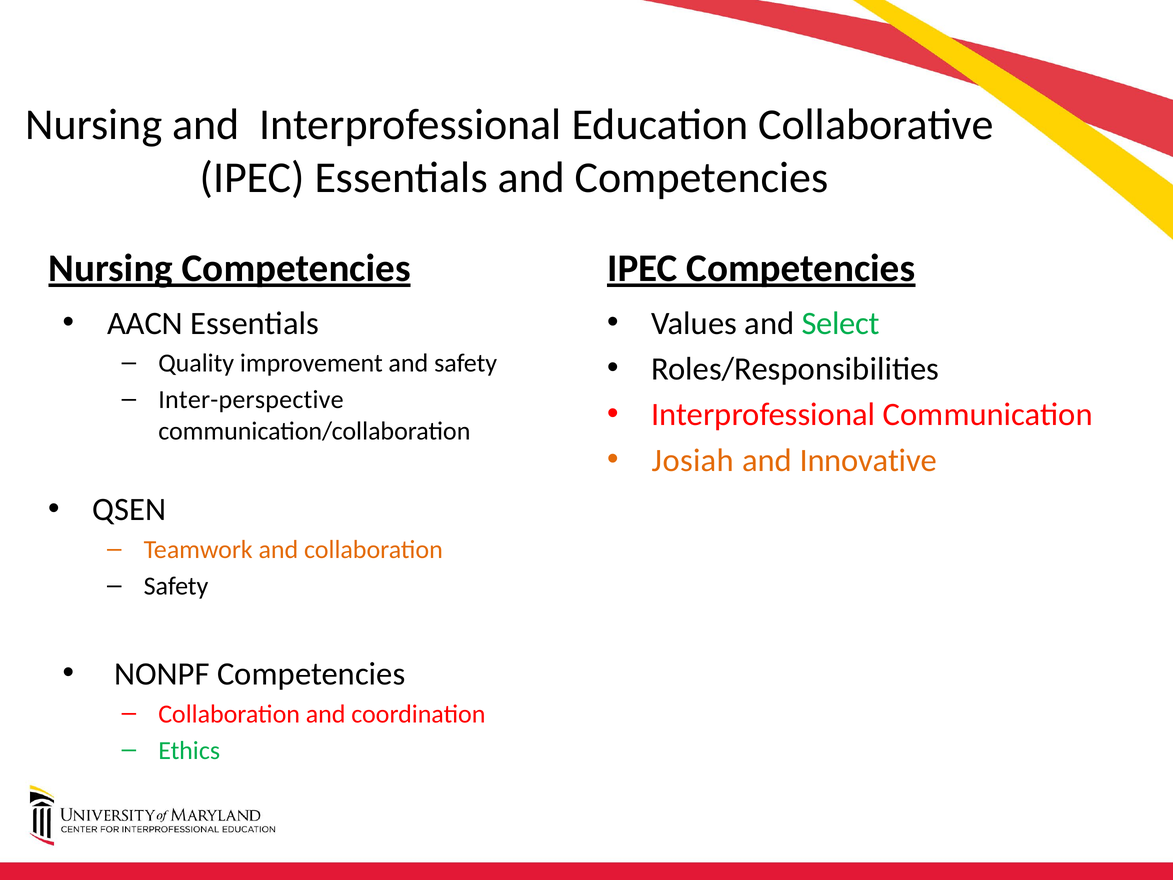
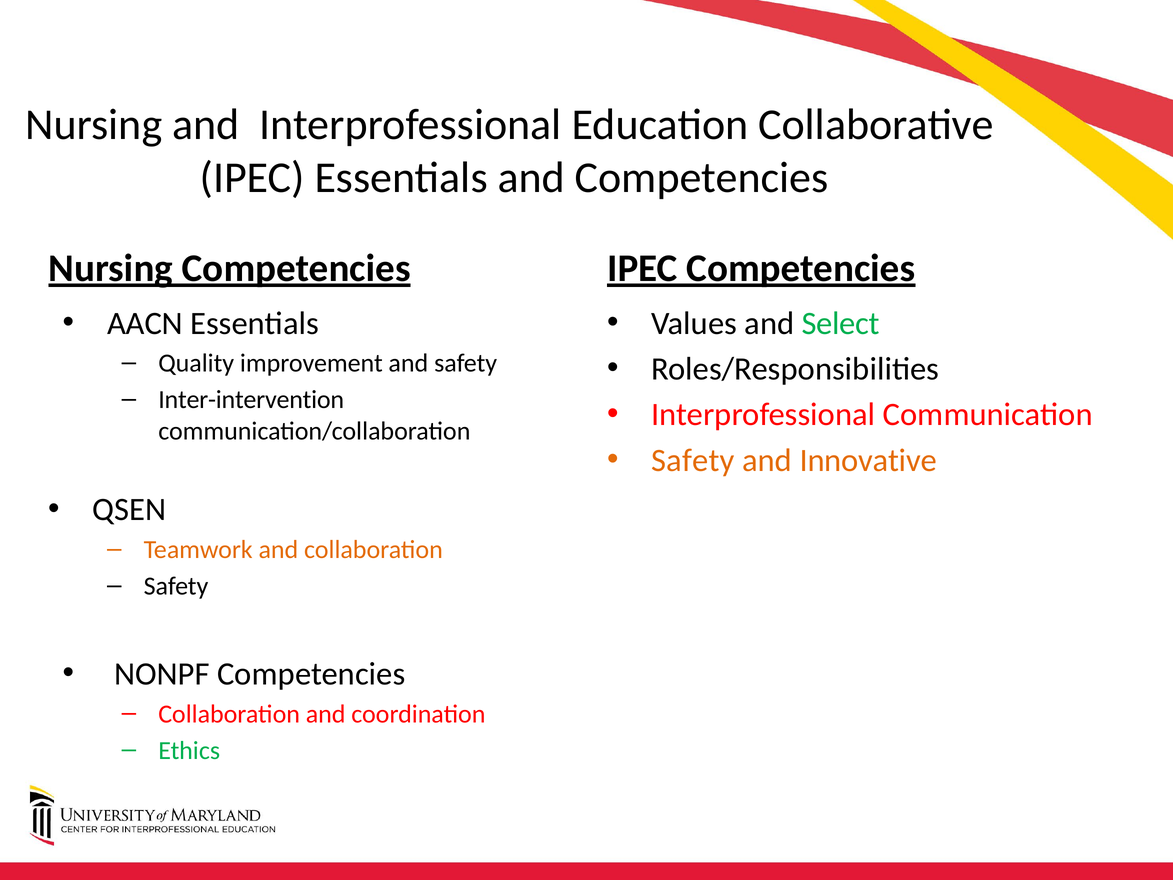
Inter-perspective: Inter-perspective -> Inter-intervention (251, 400)
Josiah: Josiah -> Safety (693, 460)
